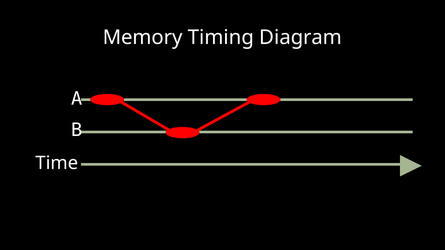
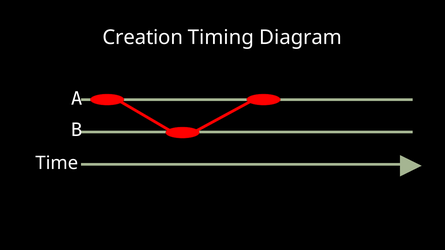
Memory: Memory -> Creation (143, 37)
